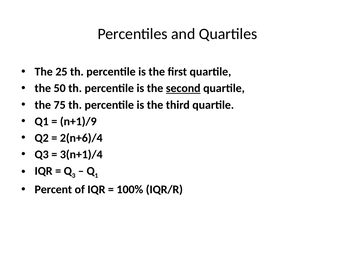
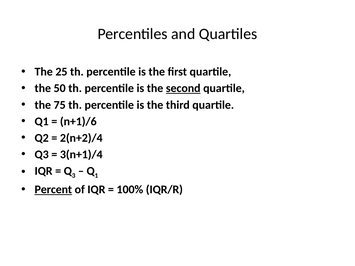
n+1)/9: n+1)/9 -> n+1)/6 (78, 122)
2(n+6)/4: 2(n+6)/4 -> 2(n+2)/4 (81, 138)
Percent underline: none -> present (53, 190)
